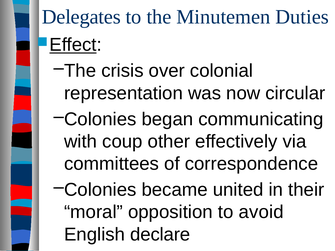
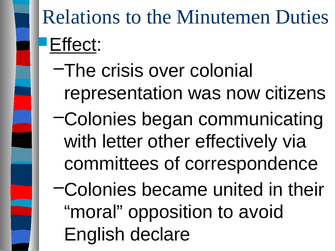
Delegates: Delegates -> Relations (81, 17)
circular: circular -> citizens (295, 93)
coup: coup -> letter (122, 142)
